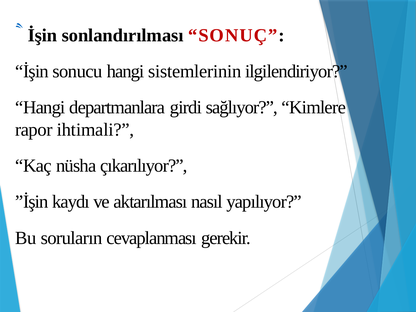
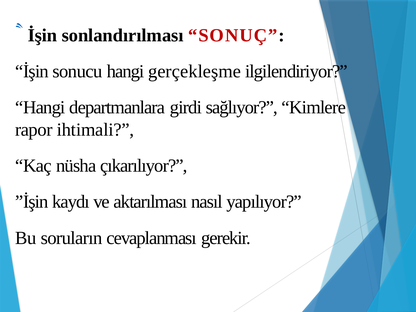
sistemlerinin: sistemlerinin -> gerçekleşme (195, 71)
